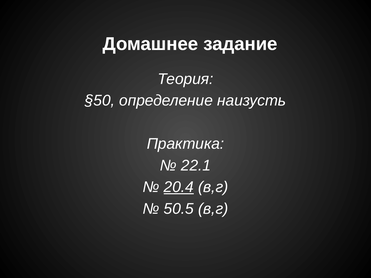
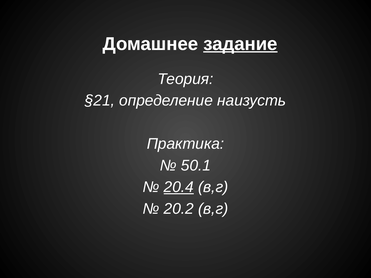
задание underline: none -> present (240, 44)
§50: §50 -> §21 (100, 101)
22.1: 22.1 -> 50.1 (196, 166)
50.5: 50.5 -> 20.2 (179, 209)
